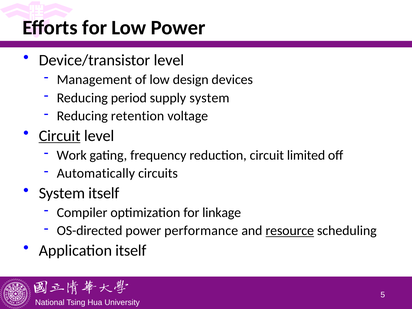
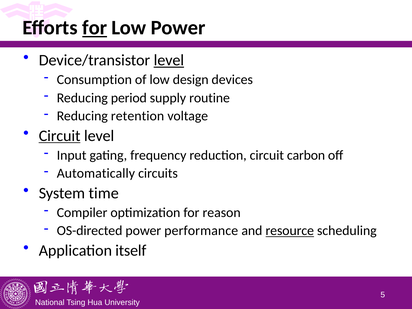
for underline: none -> present (95, 28)
level underline: none -> present (169, 60)
Management: Management -> Consumption (94, 80)
supply system: system -> routine (210, 98)
Work: Work -> Input (72, 155)
limited: limited -> carbon (306, 155)
System itself: itself -> time (104, 193)
linkage: linkage -> reason (222, 213)
